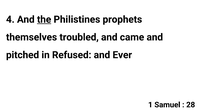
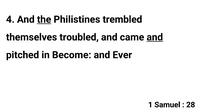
prophets: prophets -> trembled (122, 19)
and underline: none -> present (155, 37)
Refused: Refused -> Become (72, 55)
